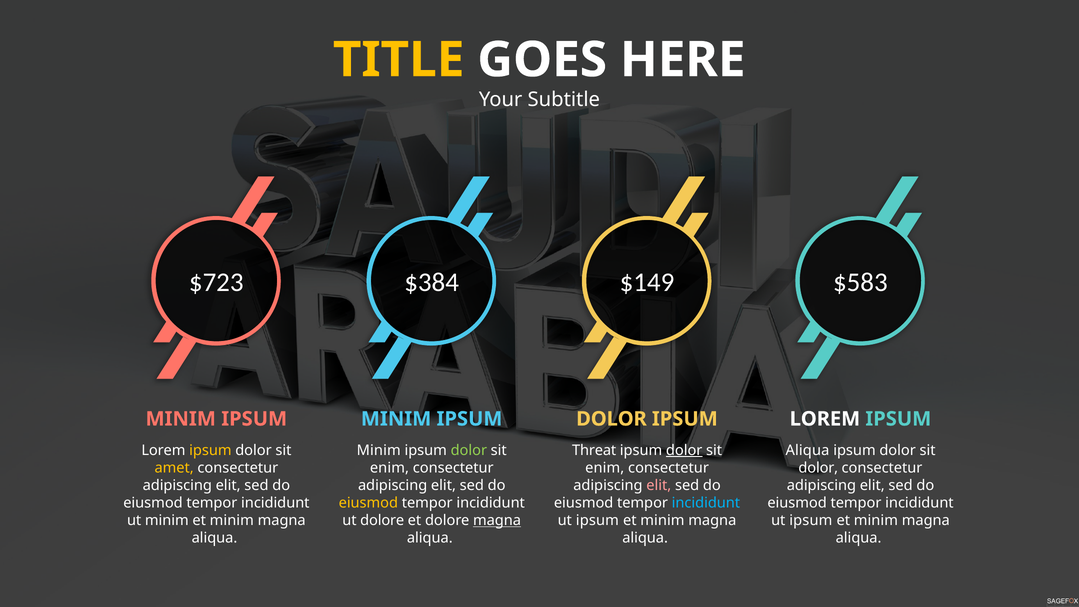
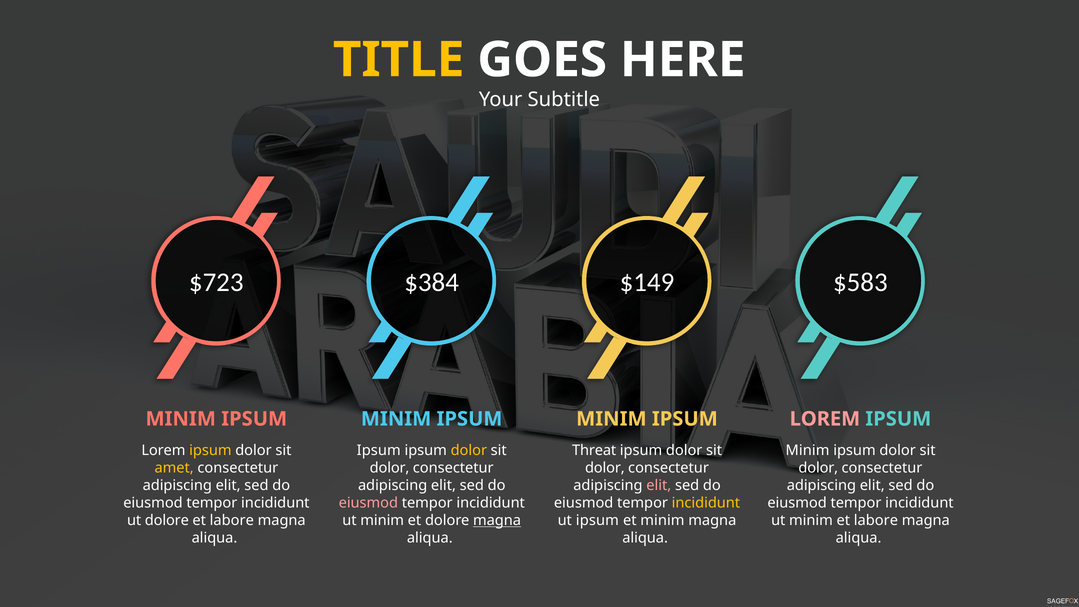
DOLOR: DOLOR -> MINIM (611, 419)
LOREM colour: white -> pink (825, 419)
Minim: Minim -> Ipsum (379, 450)
dolor colour: light green -> yellow (469, 450)
dolor underline: present -> none (684, 450)
Aliqua: Aliqua -> Minim (807, 450)
enim: enim -> dolor (390, 468)
enim: enim -> dolor (605, 468)
eiusmod colour: yellow -> pink (368, 503)
incididunt colour: light blue -> yellow (706, 503)
ut minim: minim -> dolore (167, 520)
minim: minim -> labore (232, 520)
dolore: dolore -> minim (382, 520)
ipsum: ipsum -> minim (811, 520)
minim: minim -> labore (876, 520)
